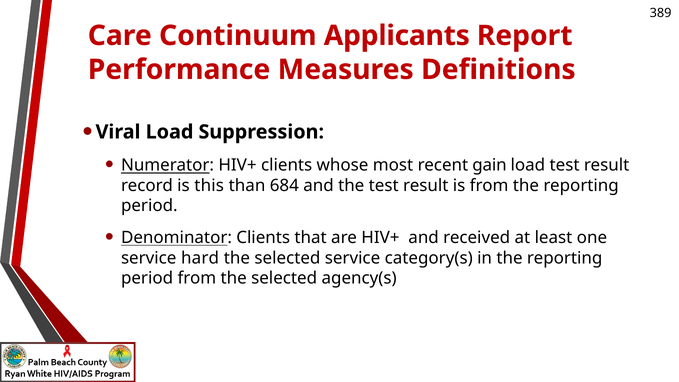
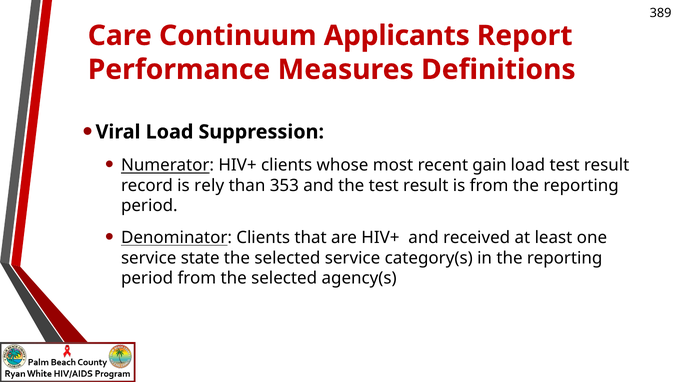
this: this -> rely (209, 185)
684: 684 -> 353 (284, 185)
hard: hard -> state (200, 258)
